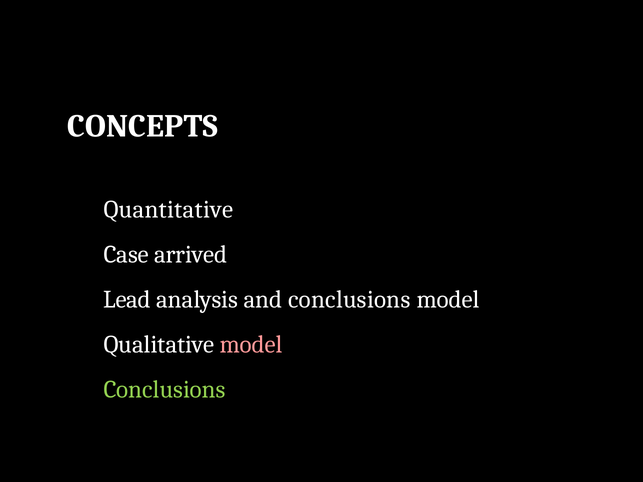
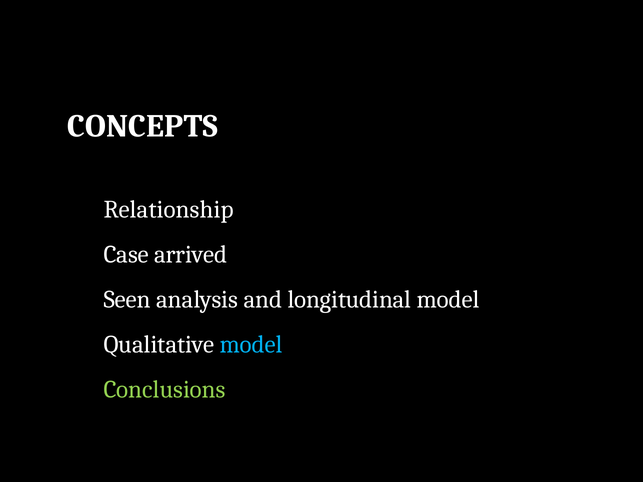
Quantitative: Quantitative -> Relationship (169, 210)
Lead: Lead -> Seen (127, 300)
and conclusions: conclusions -> longitudinal (349, 300)
model colour: pink -> light blue (251, 345)
